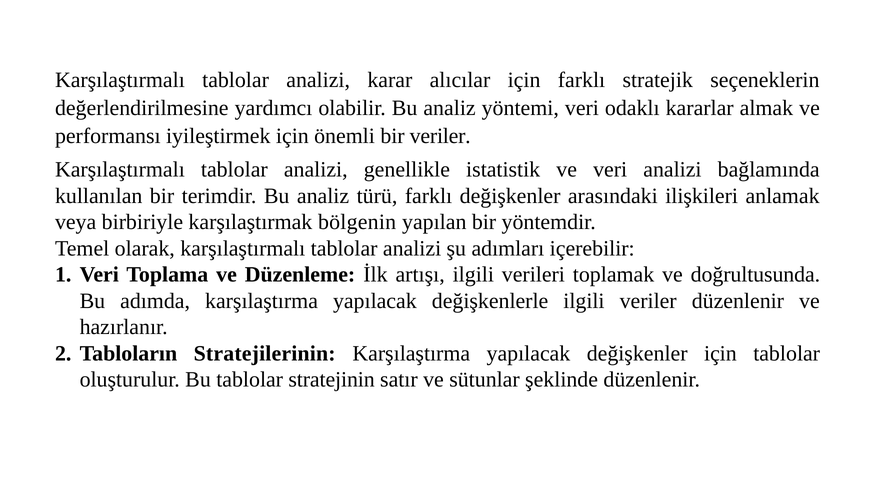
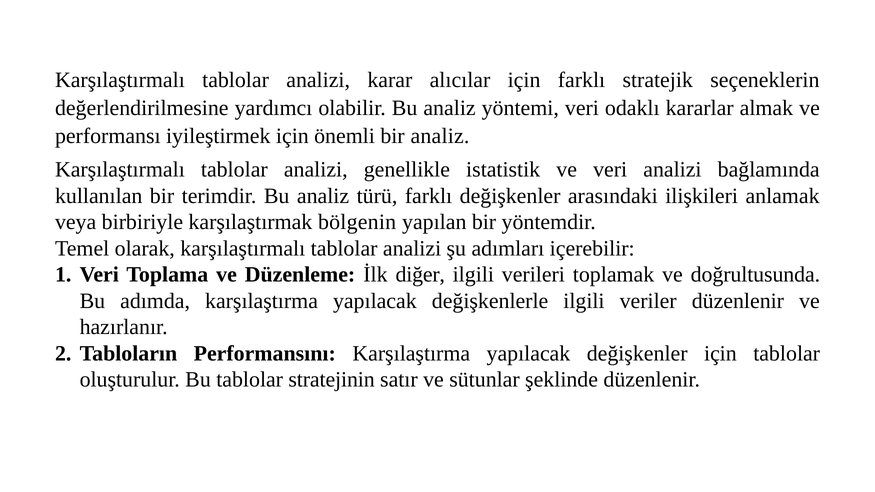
bir veriler: veriler -> analiz (440, 136)
artışı: artışı -> diğer (420, 275)
Stratejilerinin: Stratejilerinin -> Performansını (265, 354)
